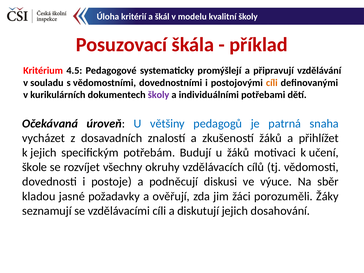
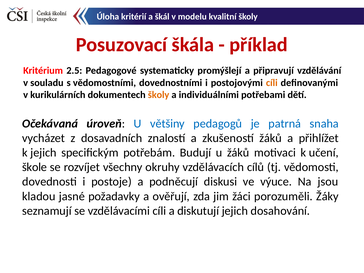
4.5: 4.5 -> 2.5 (74, 71)
školy colour: purple -> orange (159, 95)
sběr: sběr -> jsou (328, 182)
